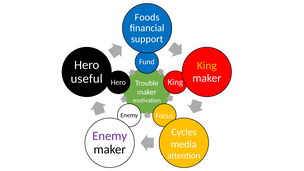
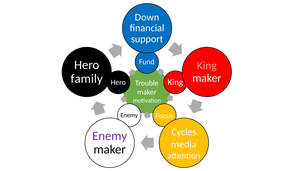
Foods: Foods -> Down (147, 17)
King colour: yellow -> pink (207, 66)
useful: useful -> family (87, 79)
